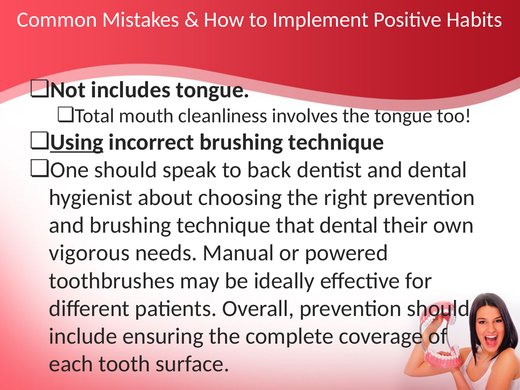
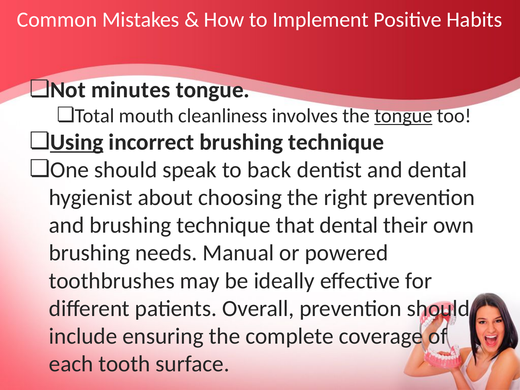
includes: includes -> minutes (131, 90)
tongue underline: none -> present (403, 116)
vigorous: vigorous -> brushing (89, 253)
